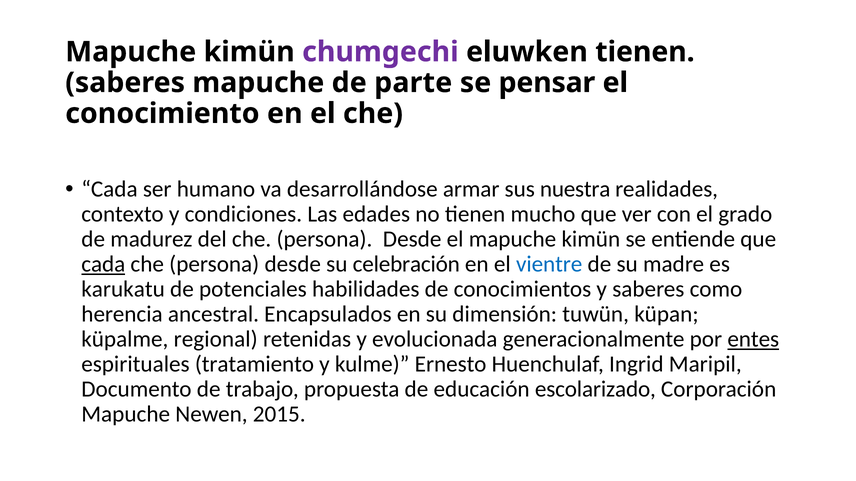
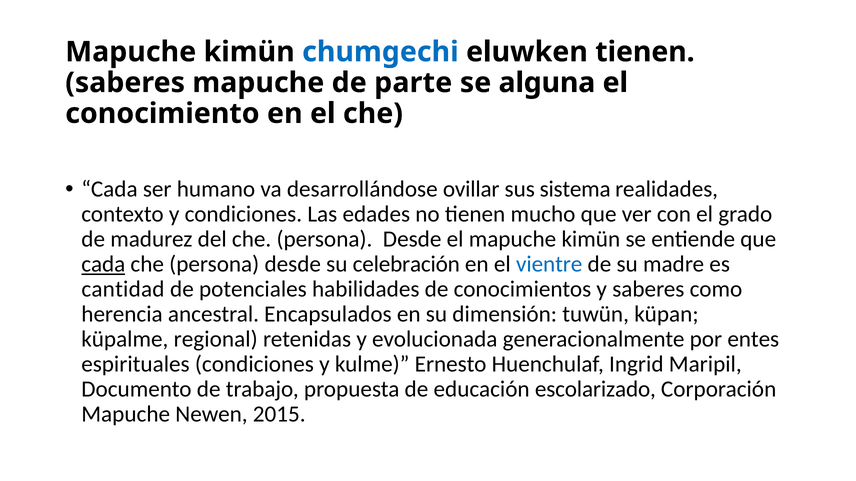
chumgechi colour: purple -> blue (380, 52)
pensar: pensar -> alguna (547, 83)
armar: armar -> ovillar (471, 189)
nuestra: nuestra -> sistema (575, 189)
karukatu: karukatu -> cantidad (123, 290)
entes underline: present -> none (753, 340)
espirituales tratamiento: tratamiento -> condiciones (254, 365)
